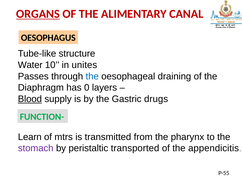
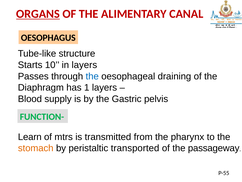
Water: Water -> Starts (30, 65)
in unites: unites -> layers (84, 65)
0: 0 -> 1 (87, 87)
Blood underline: present -> none (30, 99)
drugs: drugs -> pelvis (156, 99)
stomach colour: purple -> orange (36, 148)
appendicitis: appendicitis -> passageway (214, 148)
